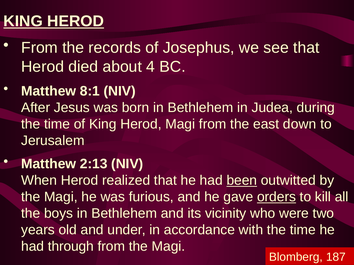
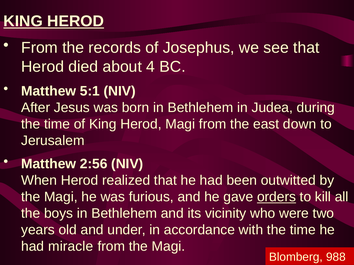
8:1: 8:1 -> 5:1 (90, 91)
2:13: 2:13 -> 2:56 (94, 164)
been underline: present -> none (242, 181)
through: through -> miracle (71, 247)
187: 187 -> 988 (336, 257)
